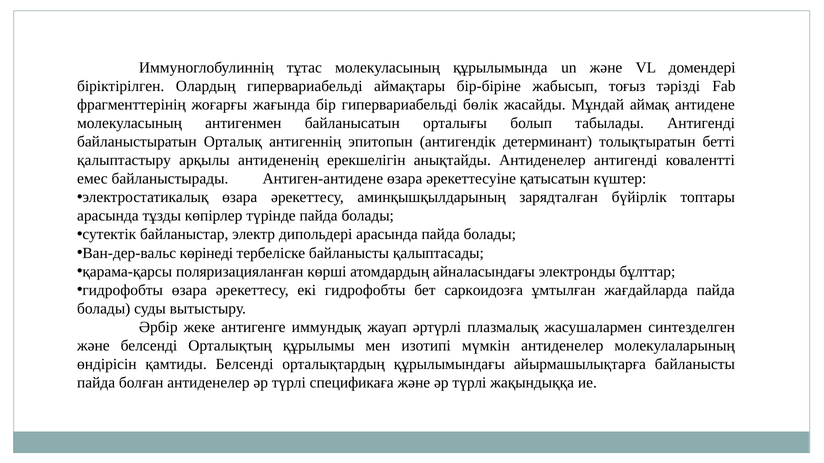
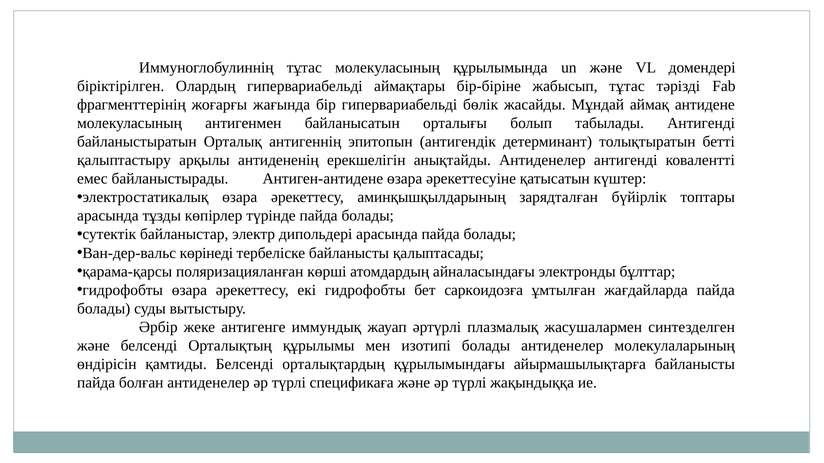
жабысып тоғыз: тоғыз -> тұтас (627, 86)
изотипі мүмкін: мүмкін -> болады (486, 346)
